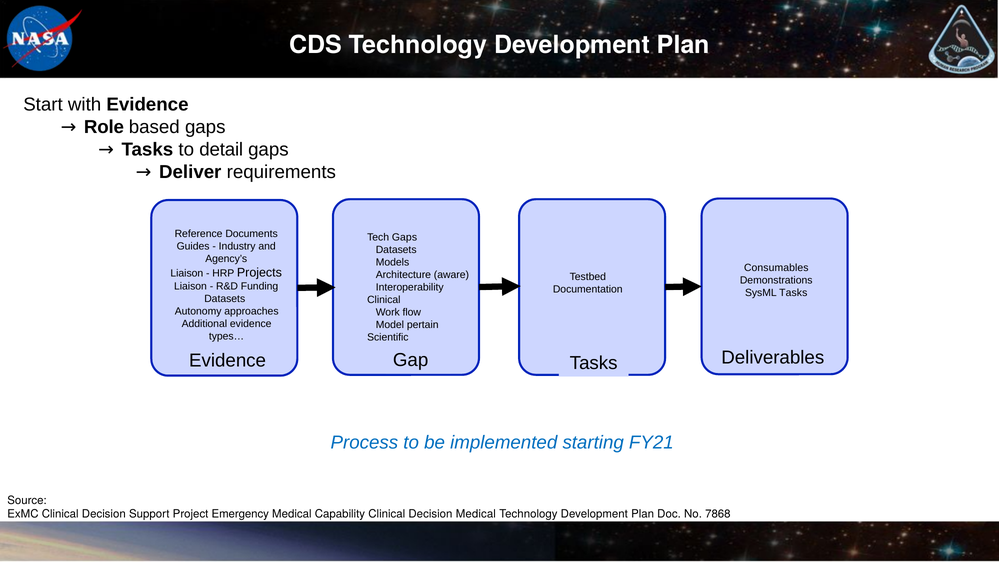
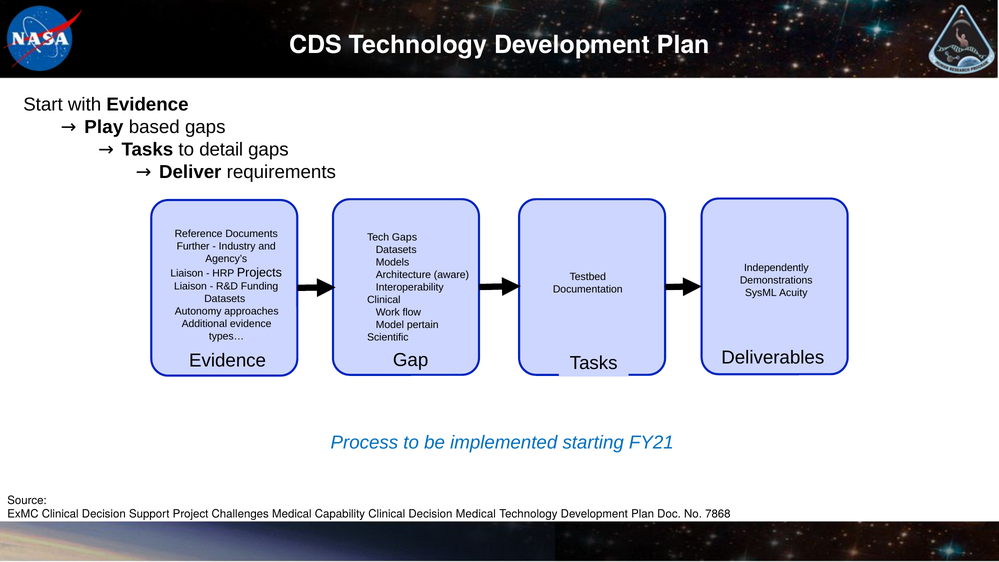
Role: Role -> Play (104, 127)
Guides: Guides -> Further (193, 246)
Consumables: Consumables -> Independently (776, 268)
SysML Tasks: Tasks -> Acuity (793, 293)
Emergency: Emergency -> Challenges (240, 514)
